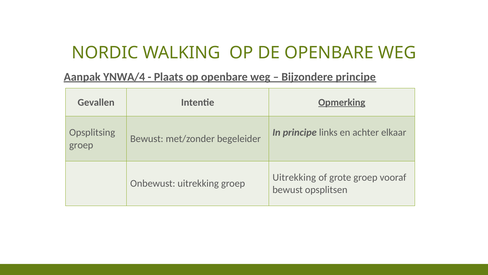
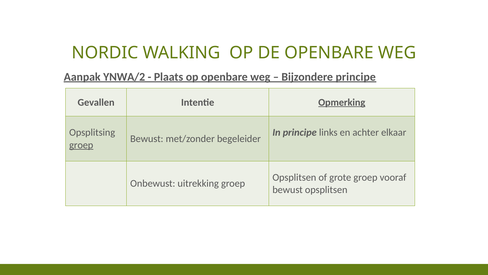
YNWA/4: YNWA/4 -> YNWA/2 (124, 77)
groep underline: none -> present (81, 145)
Uitrekking: Uitrekking -> Opsplitsen (294, 177)
